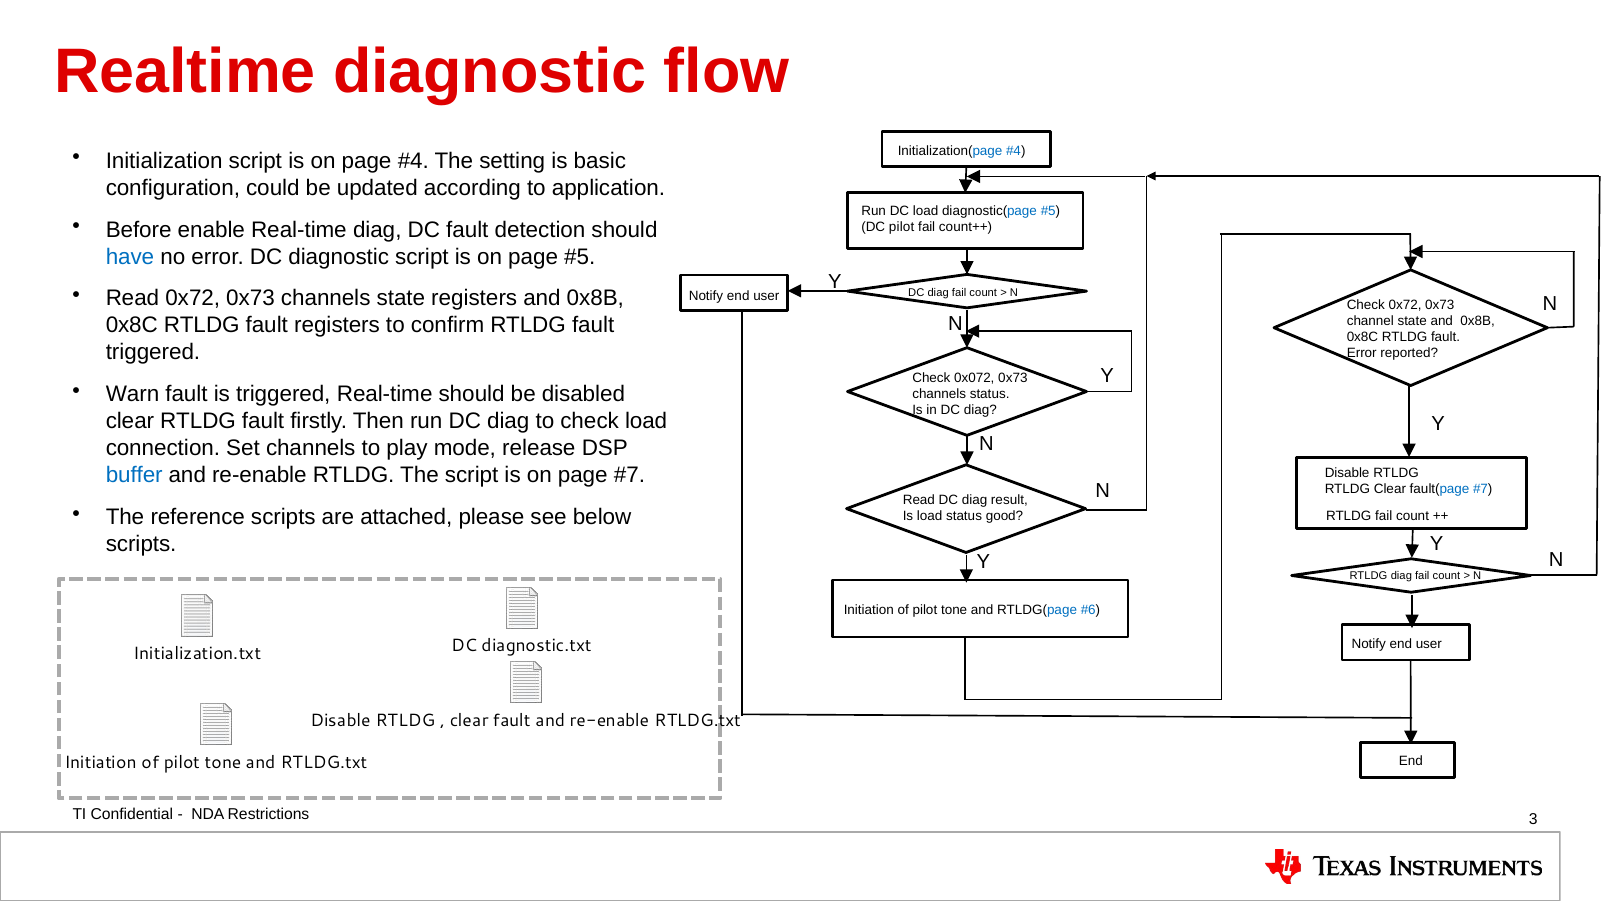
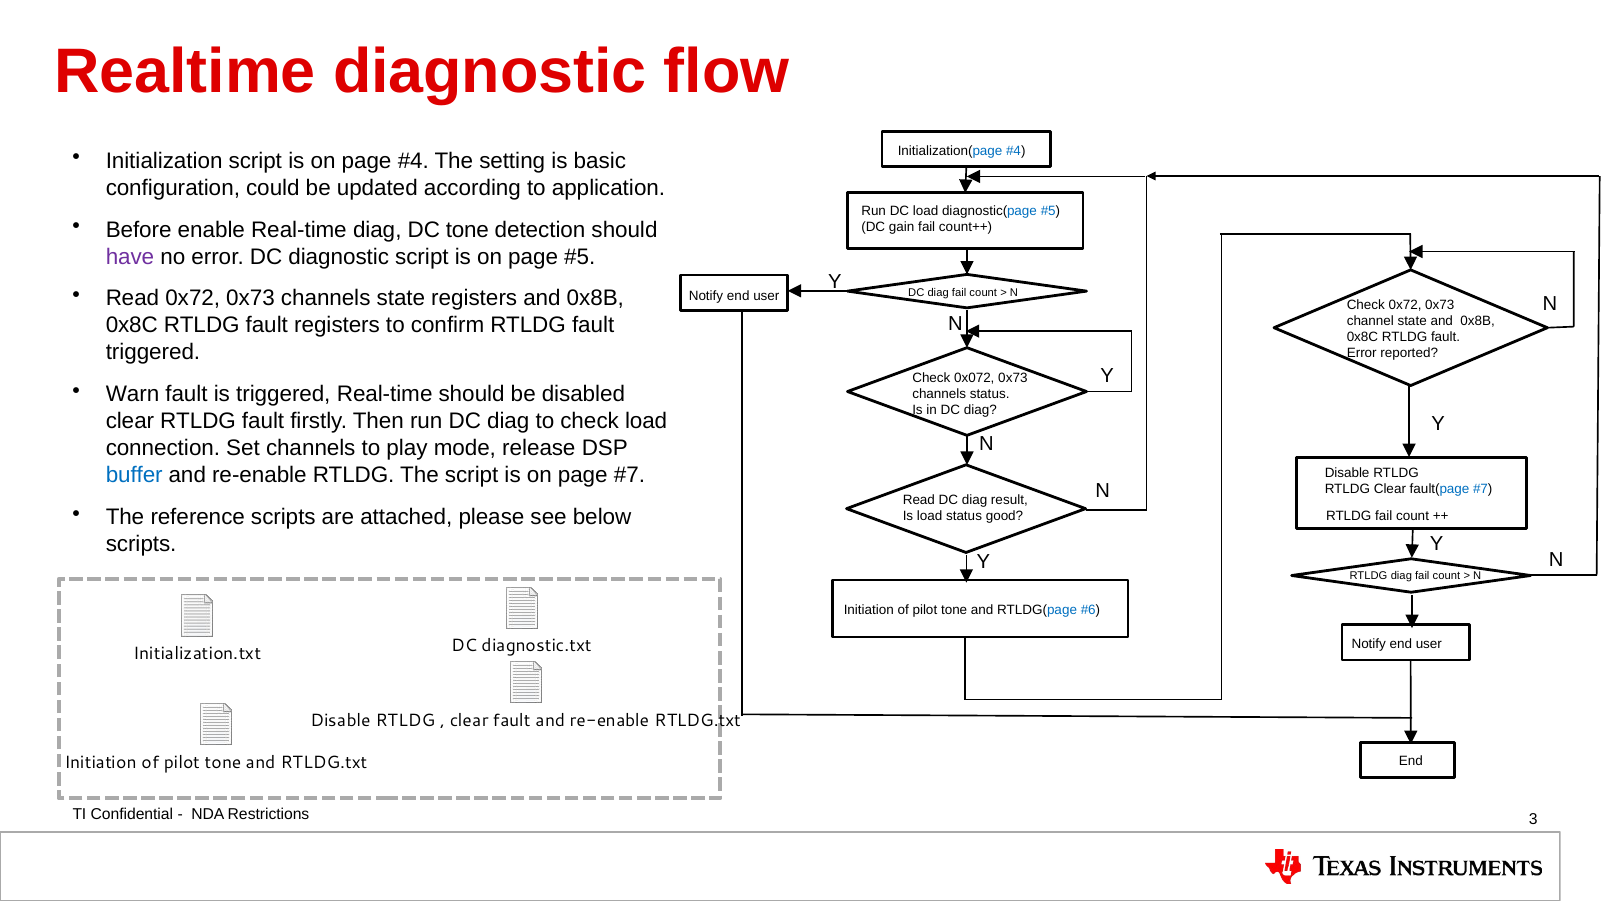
DC fault: fault -> tone (467, 230)
DC pilot: pilot -> gain (902, 228)
have colour: blue -> purple (130, 257)
